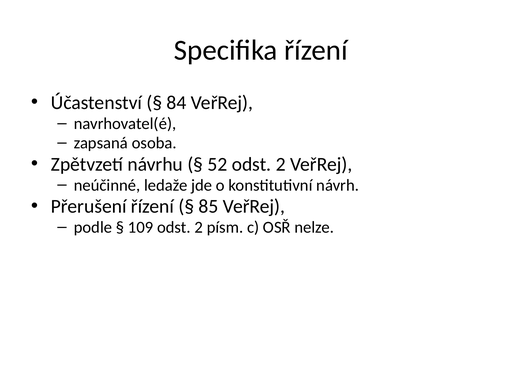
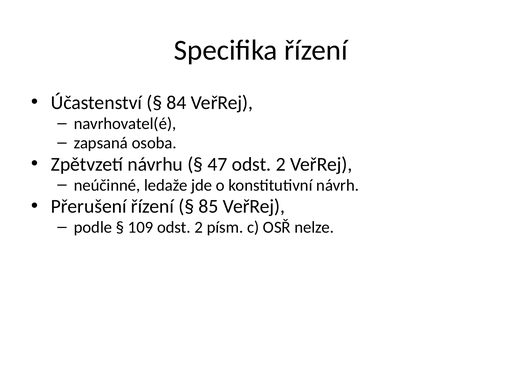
52: 52 -> 47 (217, 164)
